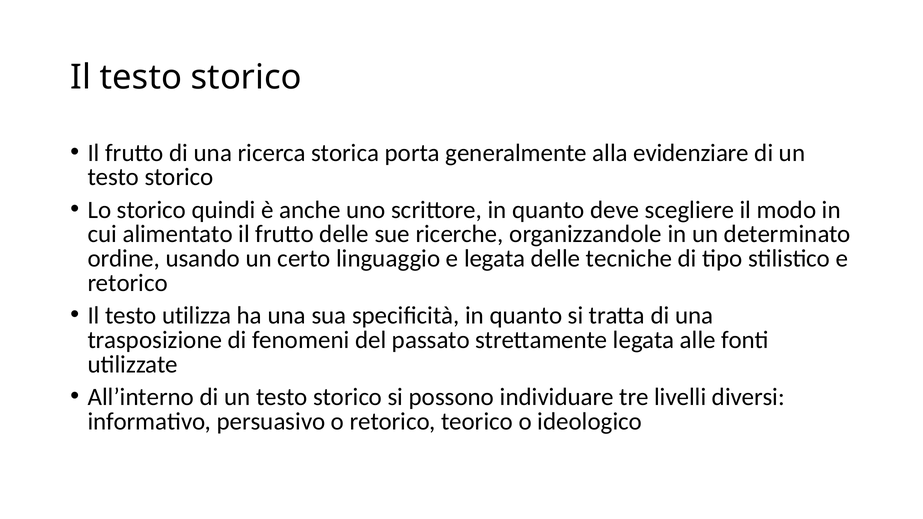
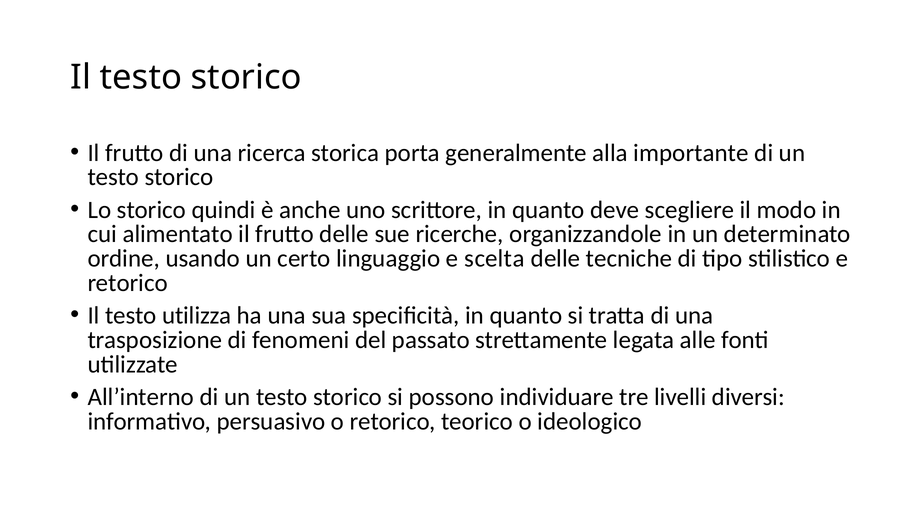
evidenziare: evidenziare -> importante (691, 153)
e legata: legata -> scelta (495, 259)
